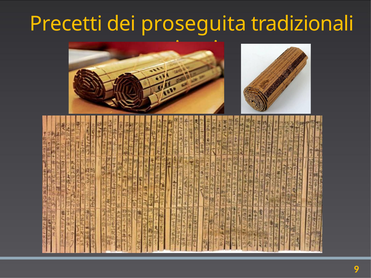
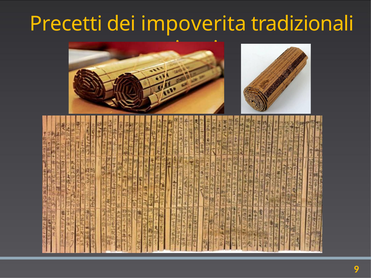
proseguita: proseguita -> impoverita (194, 24)
